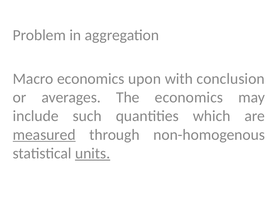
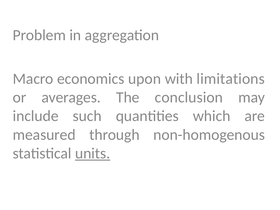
conclusion: conclusion -> limitations (231, 79)
The economics: economics -> conclusion (189, 97)
measured underline: present -> none (44, 135)
